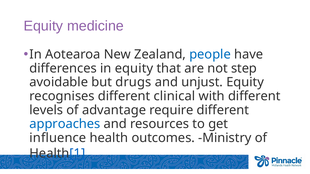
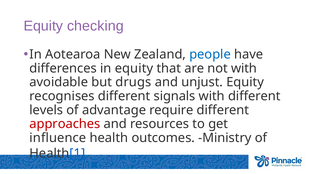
medicine: medicine -> checking (95, 26)
not step: step -> with (244, 68)
clinical: clinical -> signals (175, 96)
approaches colour: blue -> red (65, 124)
